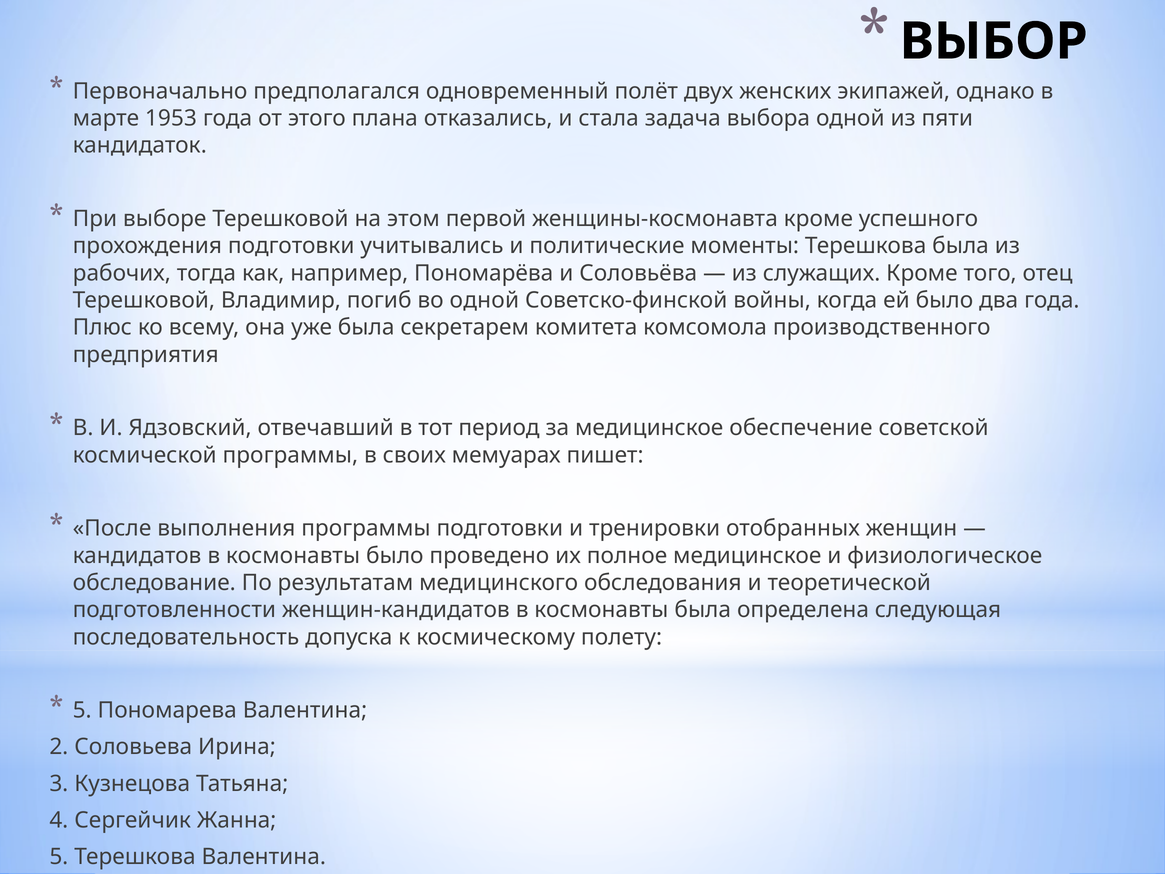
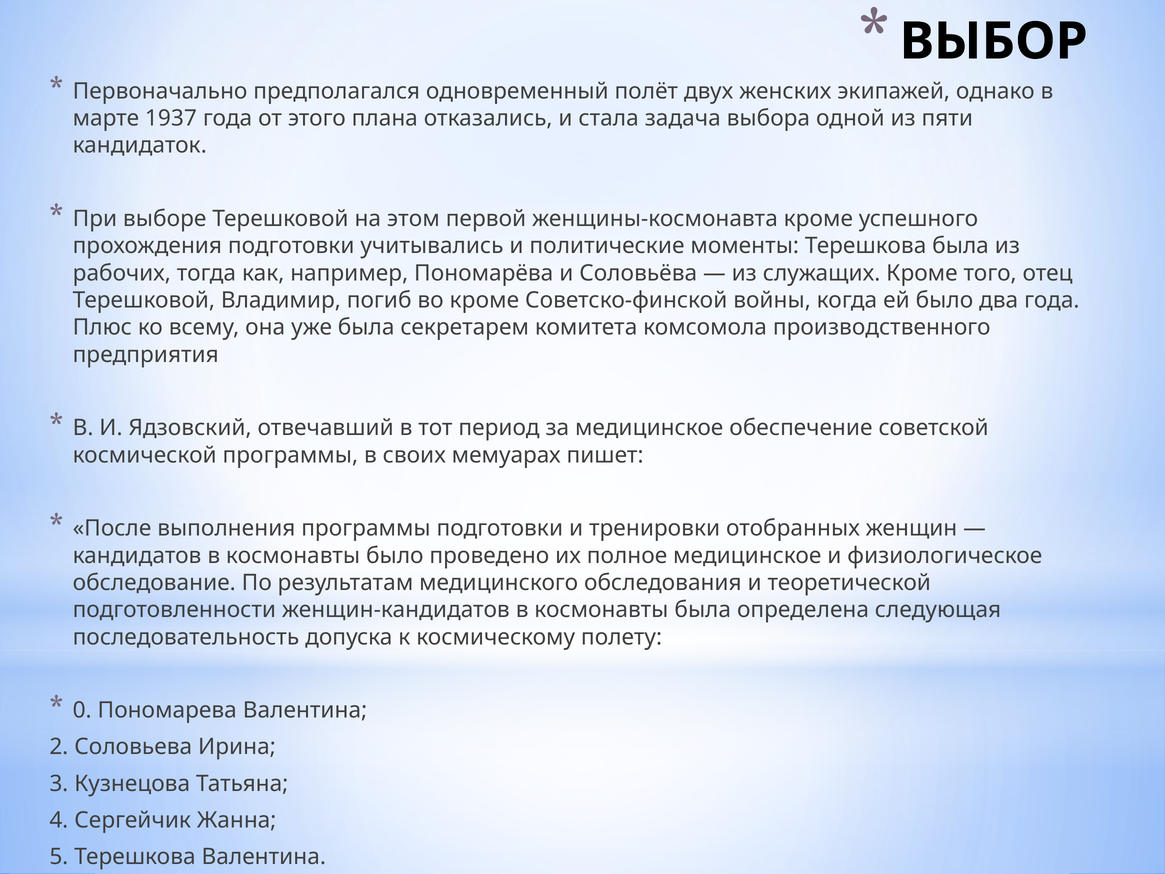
1953: 1953 -> 1937 (171, 118)
во одной: одной -> кроме (484, 300)
5: 5 -> 0 (82, 710)
